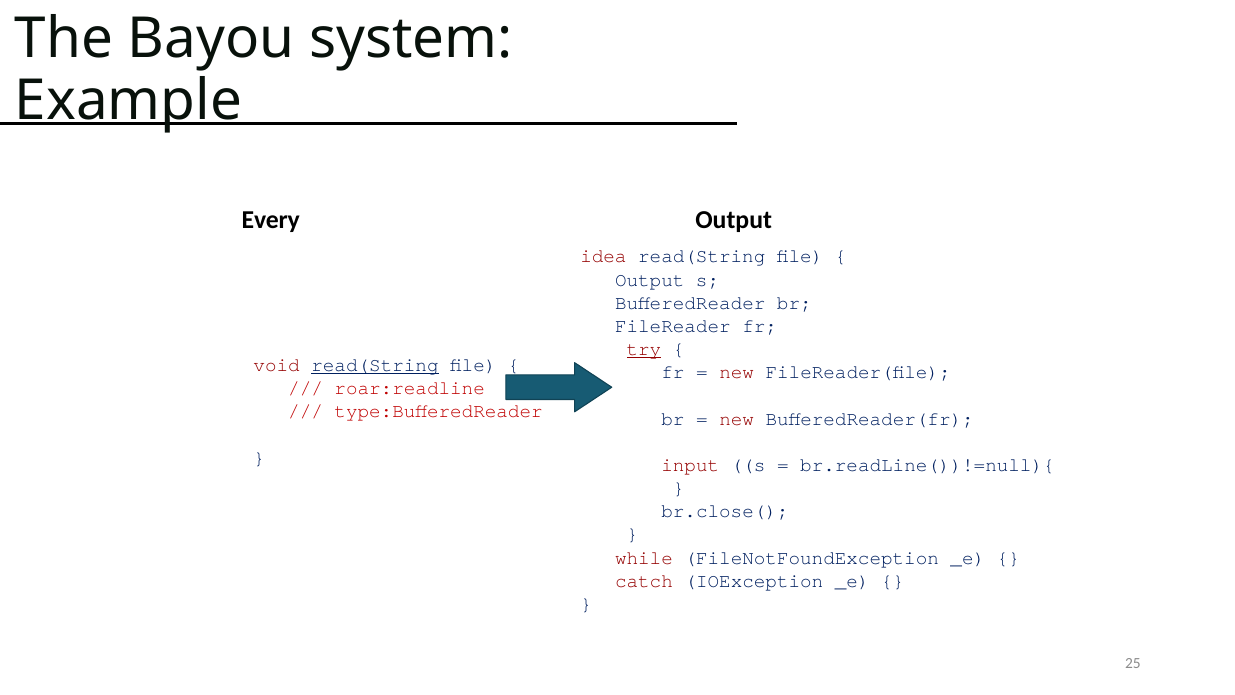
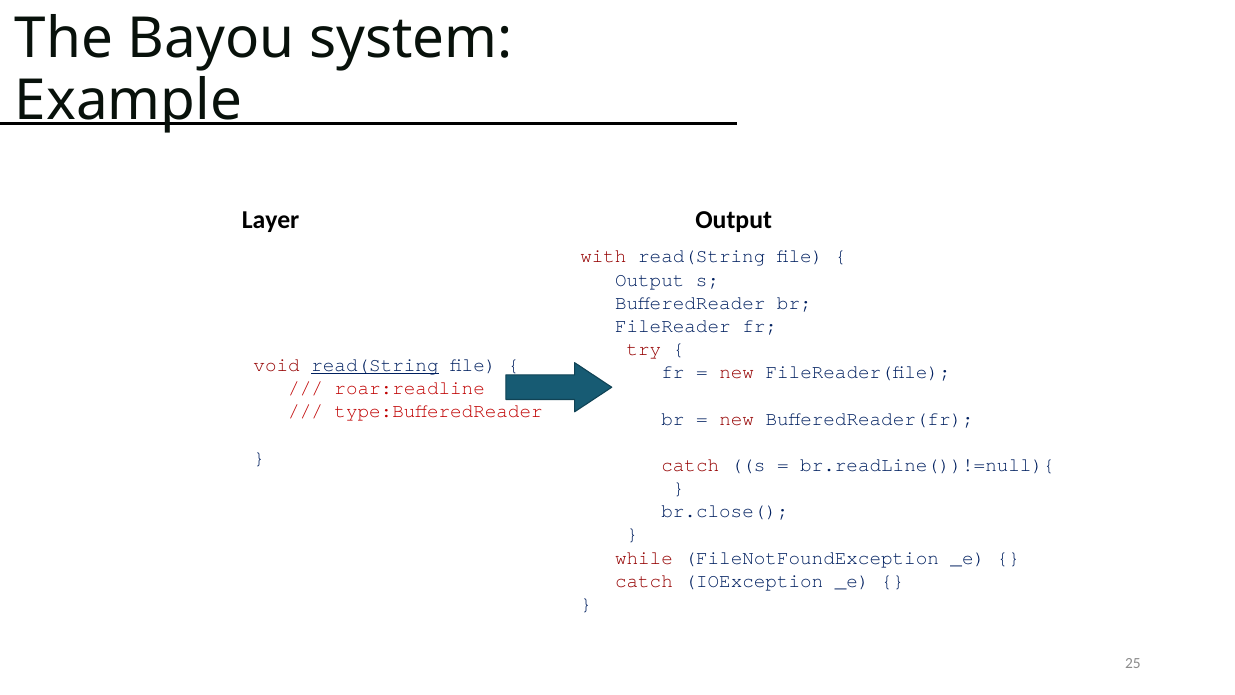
Every: Every -> Layer (271, 220)
idea: idea -> with (603, 256)
try underline: present -> none (644, 349)
input: input -> catch (690, 465)
